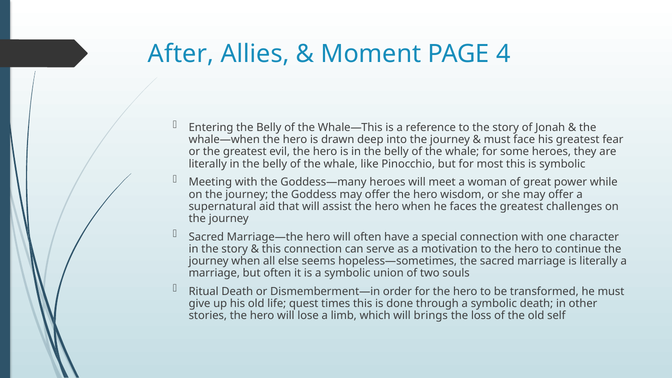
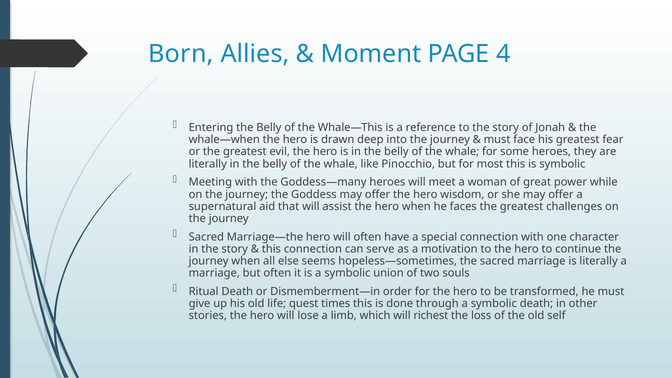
After: After -> Born (181, 54)
brings: brings -> richest (431, 316)
